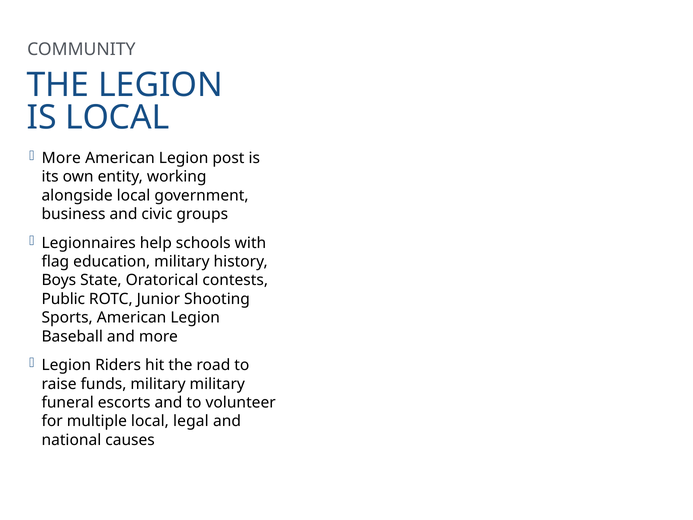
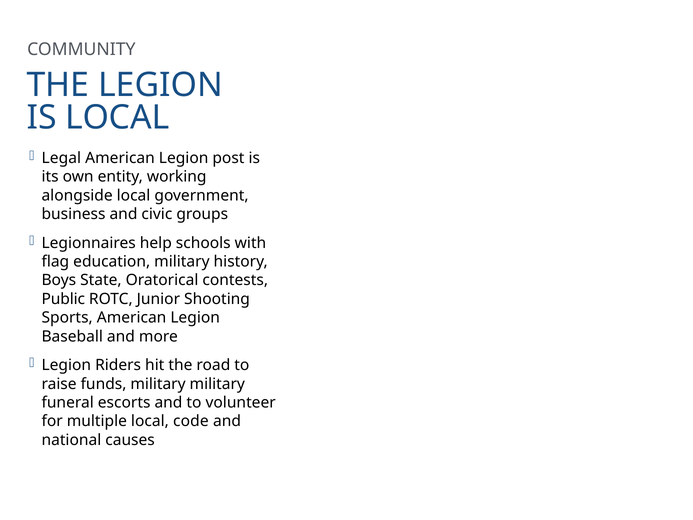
More: More -> Legal (61, 158)
legal: legal -> code (191, 421)
